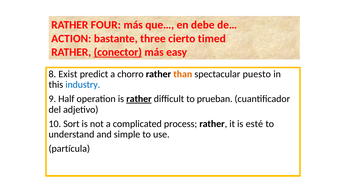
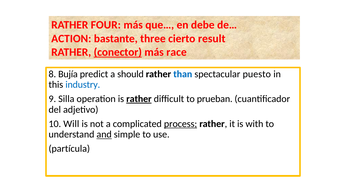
timed: timed -> result (212, 39)
easy: easy -> race (177, 52)
Exist: Exist -> Bujía (68, 74)
chorro: chorro -> should (131, 74)
than colour: orange -> blue (183, 74)
Half: Half -> Silla (66, 99)
Sort: Sort -> Will (71, 124)
process underline: none -> present (181, 124)
esté: esté -> with (254, 124)
and underline: none -> present (104, 134)
